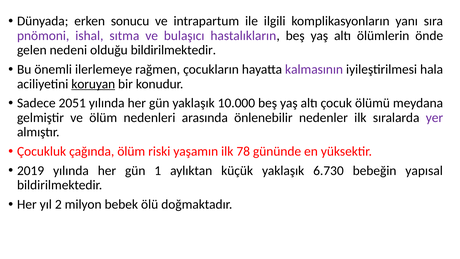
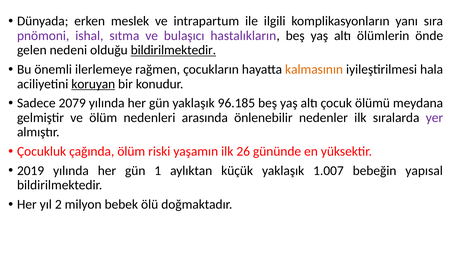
sonucu: sonucu -> meslek (130, 21)
bildirilmektedir underline: none -> present (173, 50)
kalmasının colour: purple -> orange (314, 69)
2051: 2051 -> 2079 (72, 103)
10.000: 10.000 -> 96.185 (236, 103)
78: 78 -> 26 (243, 151)
6.730: 6.730 -> 1.007 (328, 171)
